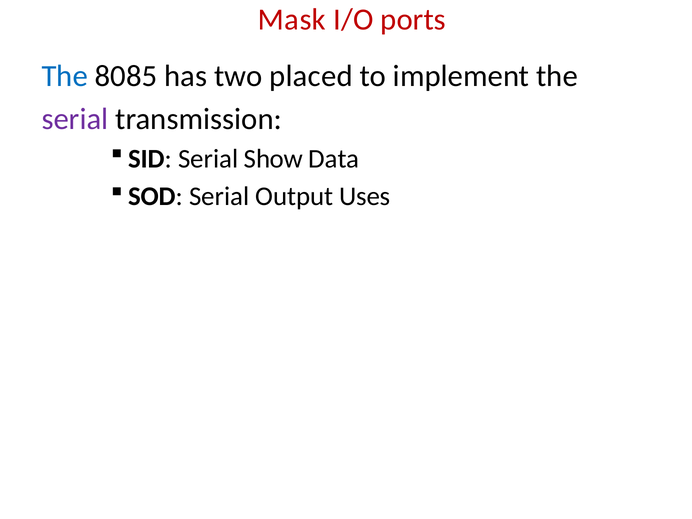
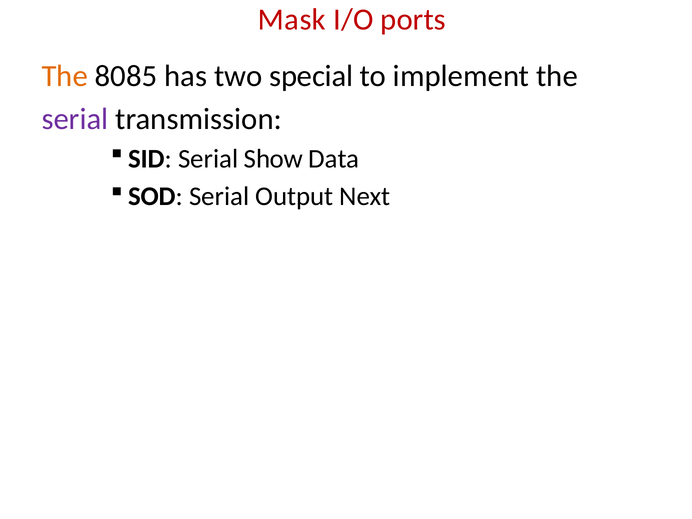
The colour: blue -> orange (65, 76)
placed: placed -> special (311, 76)
Uses: Uses -> Next (365, 196)
